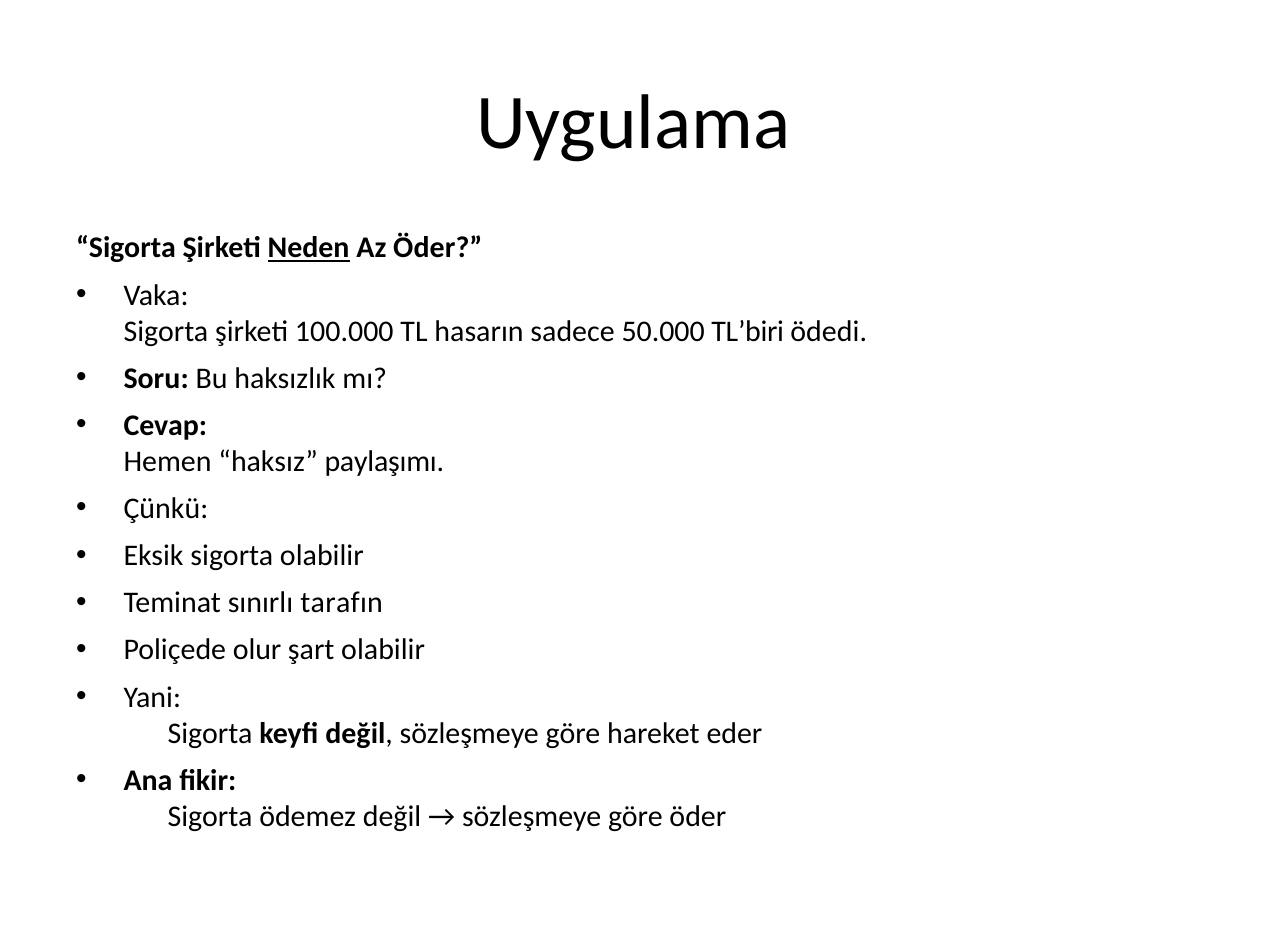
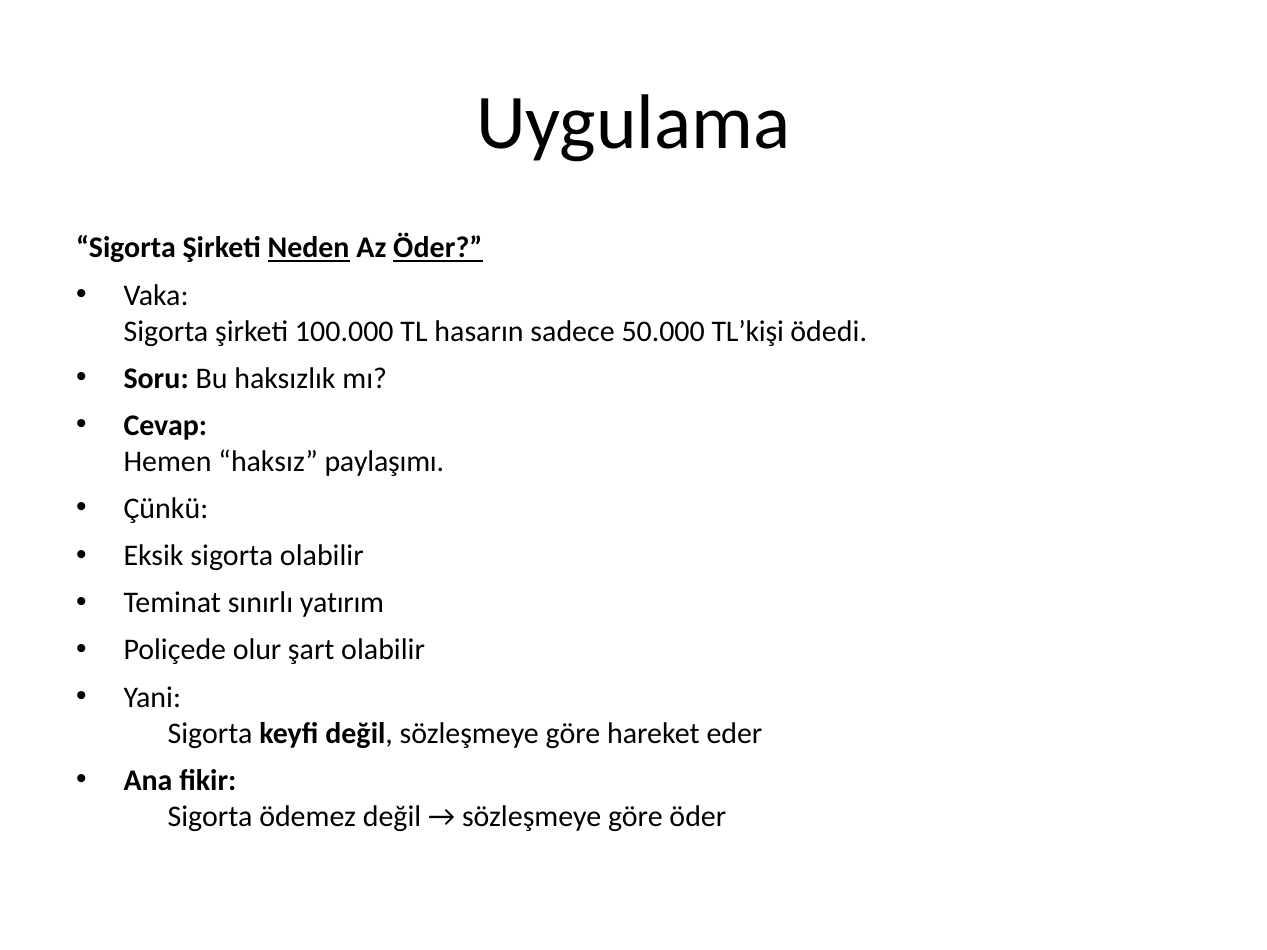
Öder underline: none -> present (438, 248)
TL’biri: TL’biri -> TL’kişi (748, 331)
tarafın: tarafın -> yatırım (342, 603)
